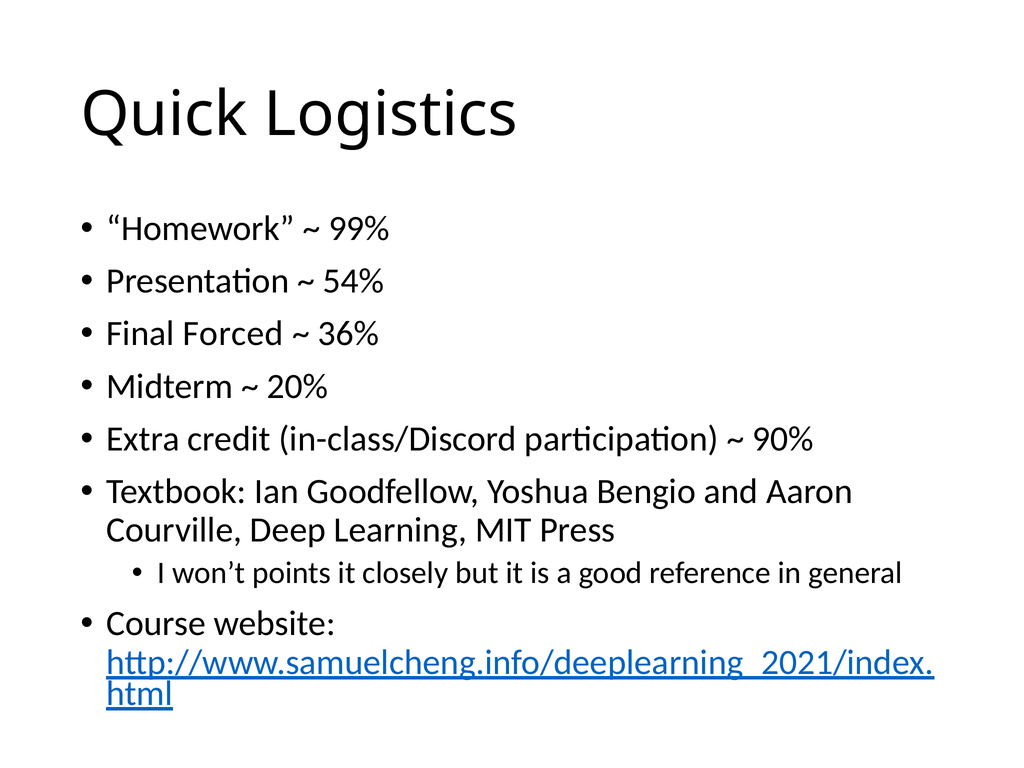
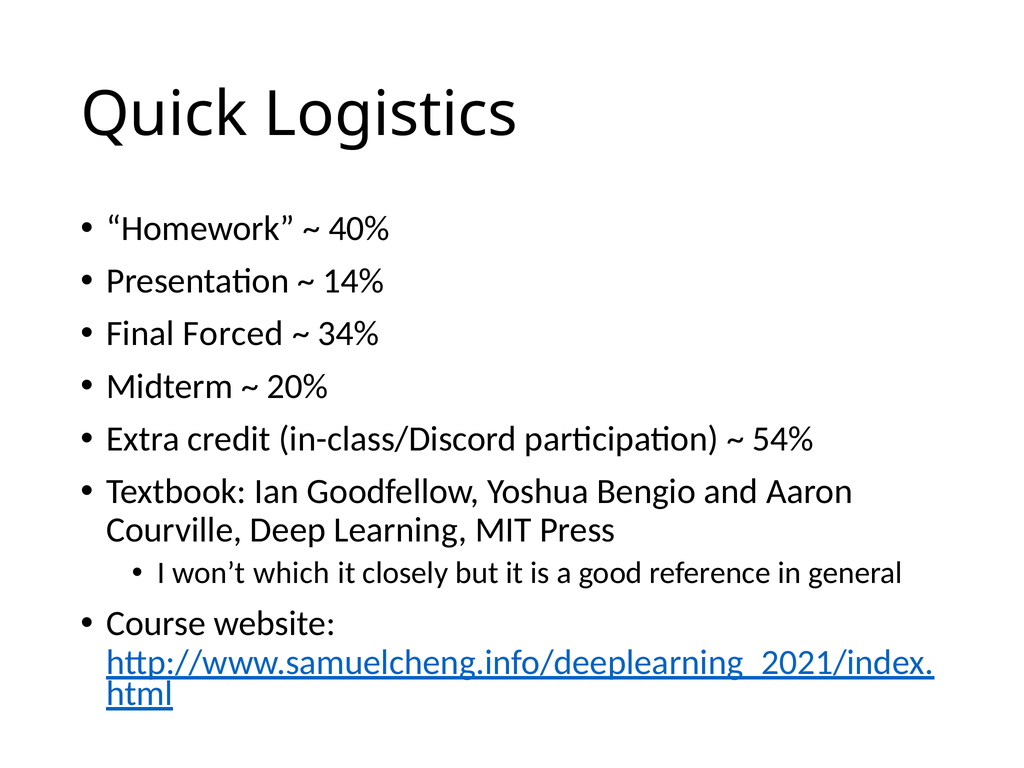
99%: 99% -> 40% (359, 229)
54%: 54% -> 14% (354, 281)
36%: 36% -> 34% (349, 334)
90%: 90% -> 54% (783, 439)
points: points -> which (291, 573)
